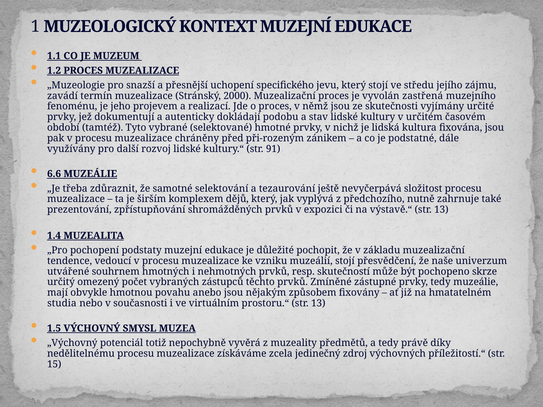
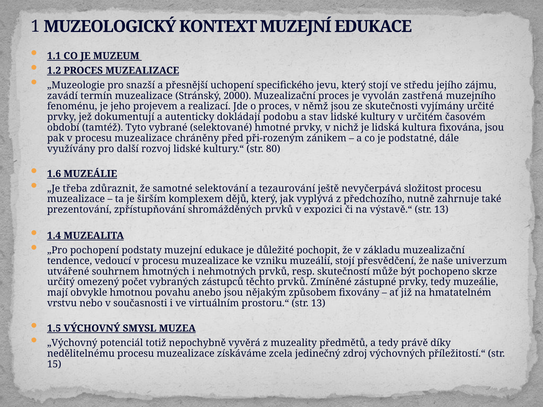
91: 91 -> 80 (273, 149)
6.6: 6.6 -> 1.6 (54, 174)
studia: studia -> vrstvu (62, 303)
